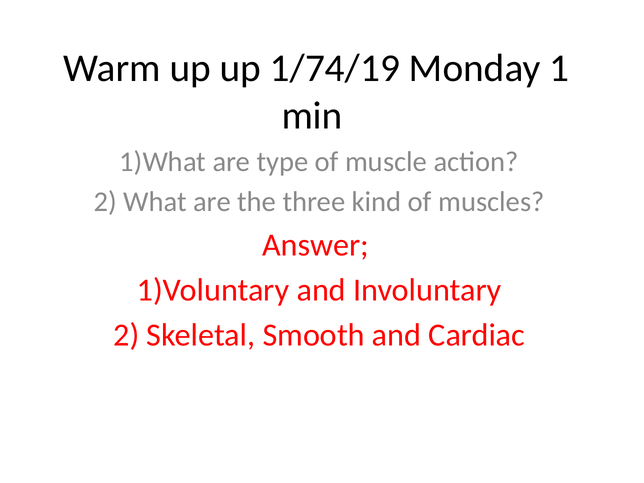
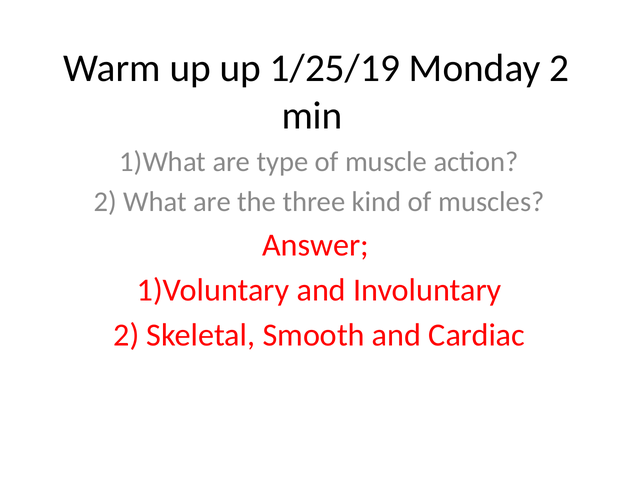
1/74/19: 1/74/19 -> 1/25/19 (335, 68)
Monday 1: 1 -> 2 (559, 68)
